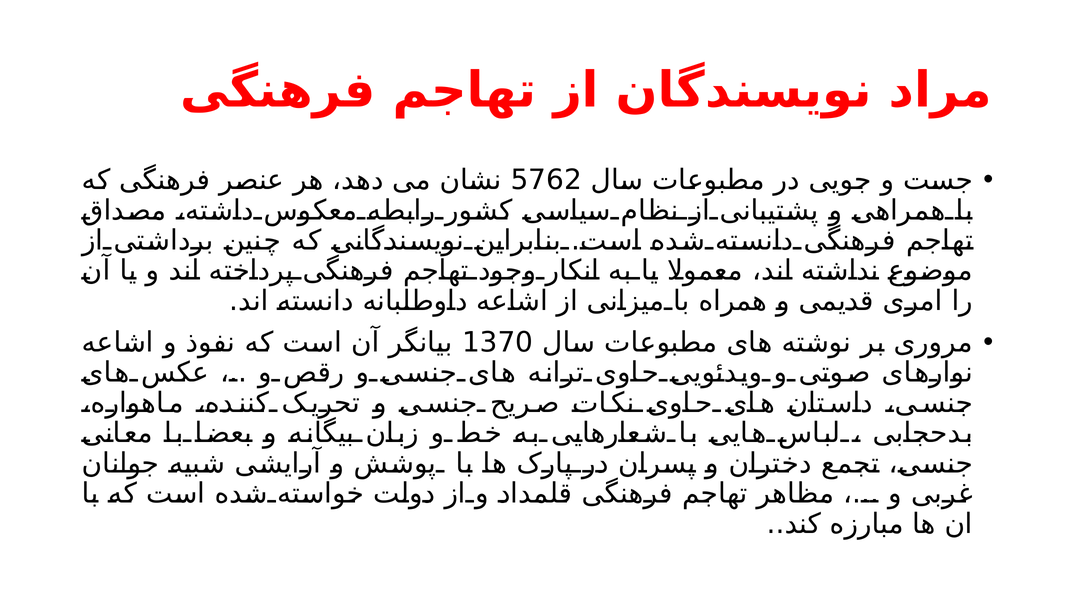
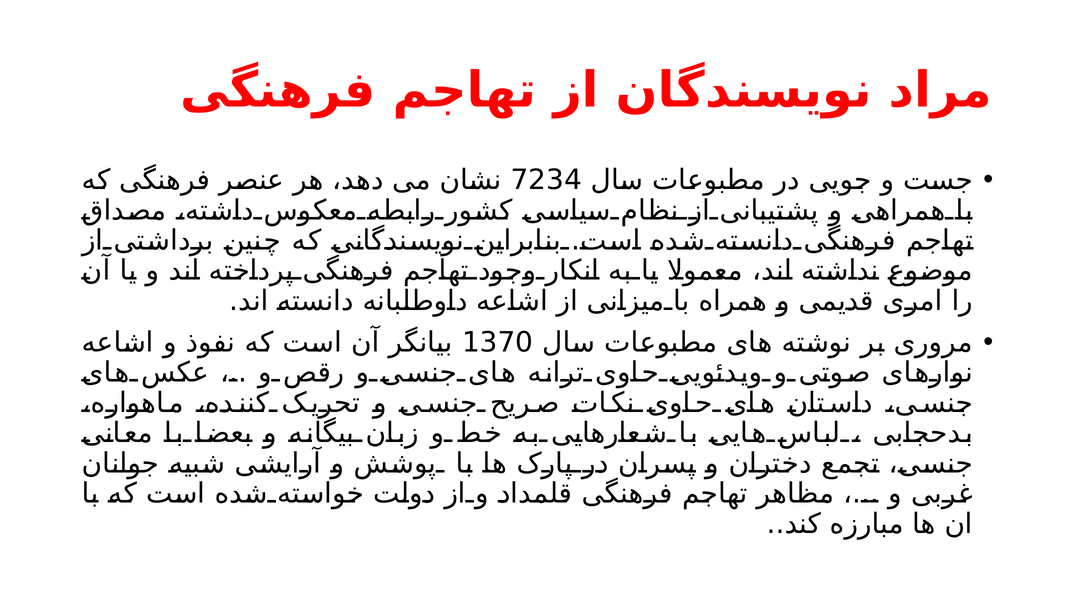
5762: 5762 -> 7234 (546, 180)
